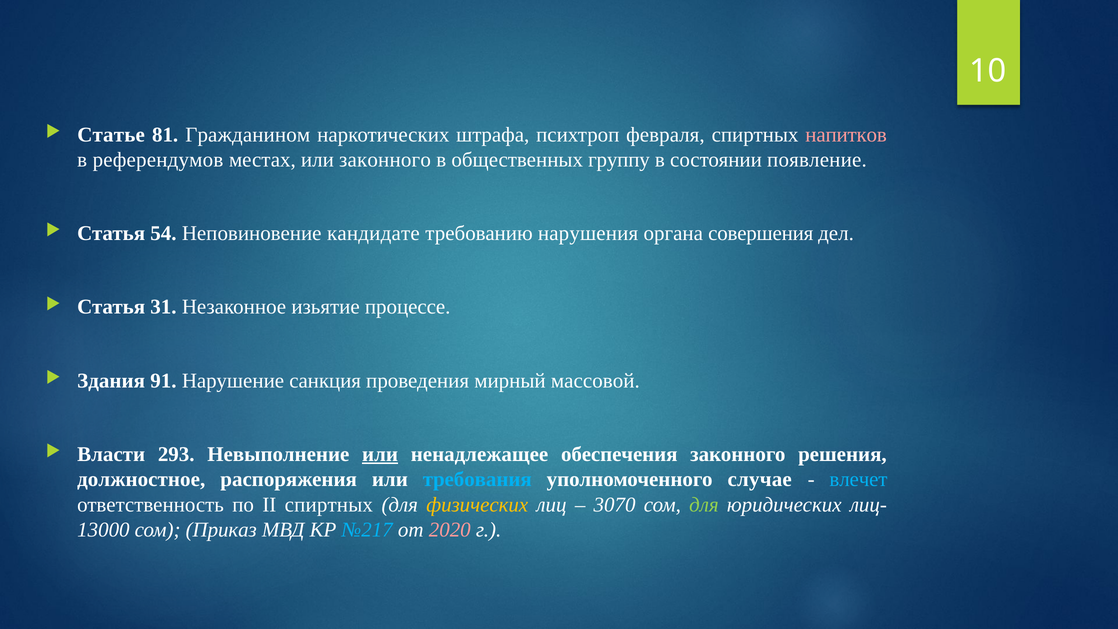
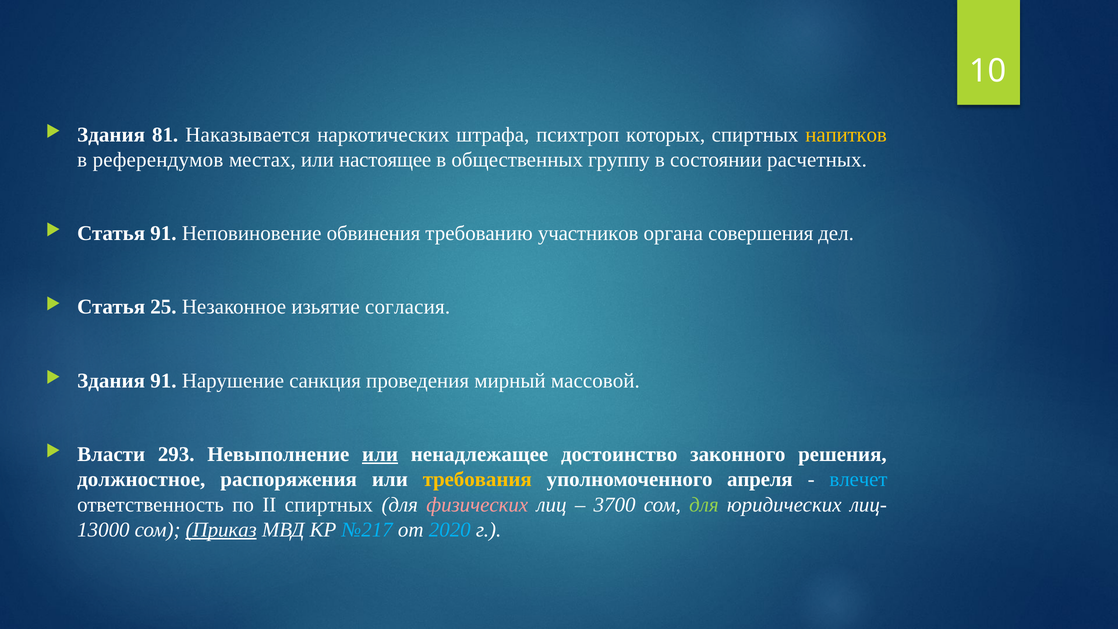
Статье: Статье -> Здания (111, 135)
Гражданином: Гражданином -> Наказывается (248, 135)
февраля: февраля -> которых (666, 135)
напитков colour: pink -> yellow (846, 135)
или законного: законного -> настоящее (385, 160)
появление: появление -> расчетных (817, 160)
Статья 54: 54 -> 91 (163, 233)
кандидате: кандидате -> обвинения (374, 233)
нарушения: нарушения -> участников (588, 233)
31: 31 -> 25 (163, 307)
процессе: процессе -> согласия (408, 307)
обеспечения: обеспечения -> достоинство (619, 454)
требования colour: light blue -> yellow (477, 479)
случае: случае -> апреля (760, 479)
физических colour: yellow -> pink (477, 504)
3070: 3070 -> 3700 (615, 504)
Приказ underline: none -> present (221, 530)
2020 colour: pink -> light blue (450, 530)
